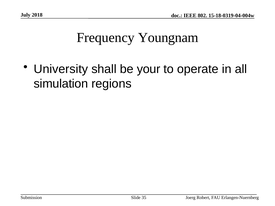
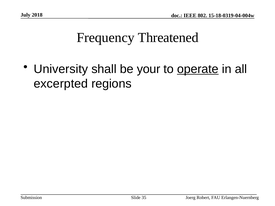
Youngnam: Youngnam -> Threatened (168, 38)
operate underline: none -> present (198, 69)
simulation: simulation -> excerpted (61, 84)
